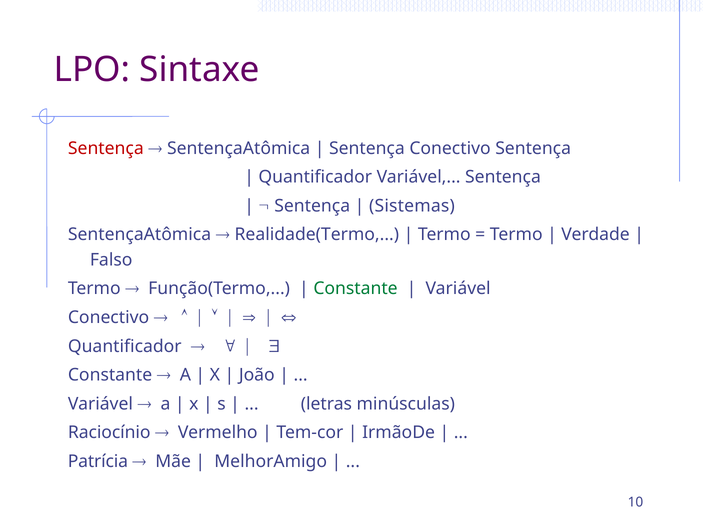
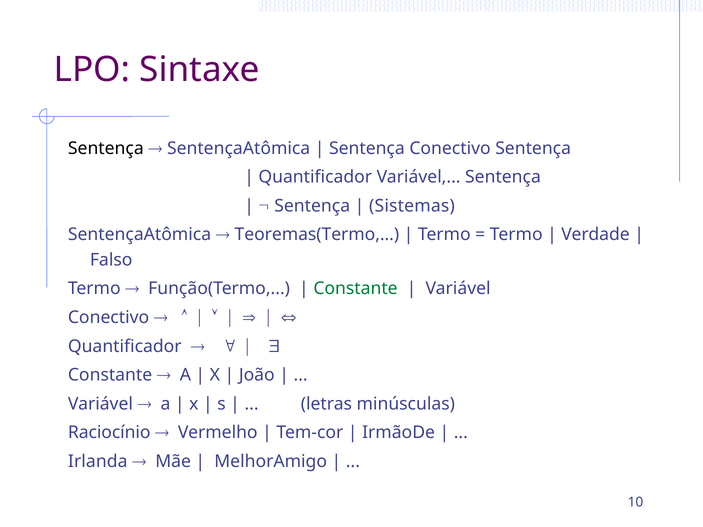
Sentença colour: red -> black (106, 148)
Realidade(Termo: Realidade(Termo -> Teoremas(Termo (317, 235)
Patrícia: Patrícia -> Irlanda (98, 462)
